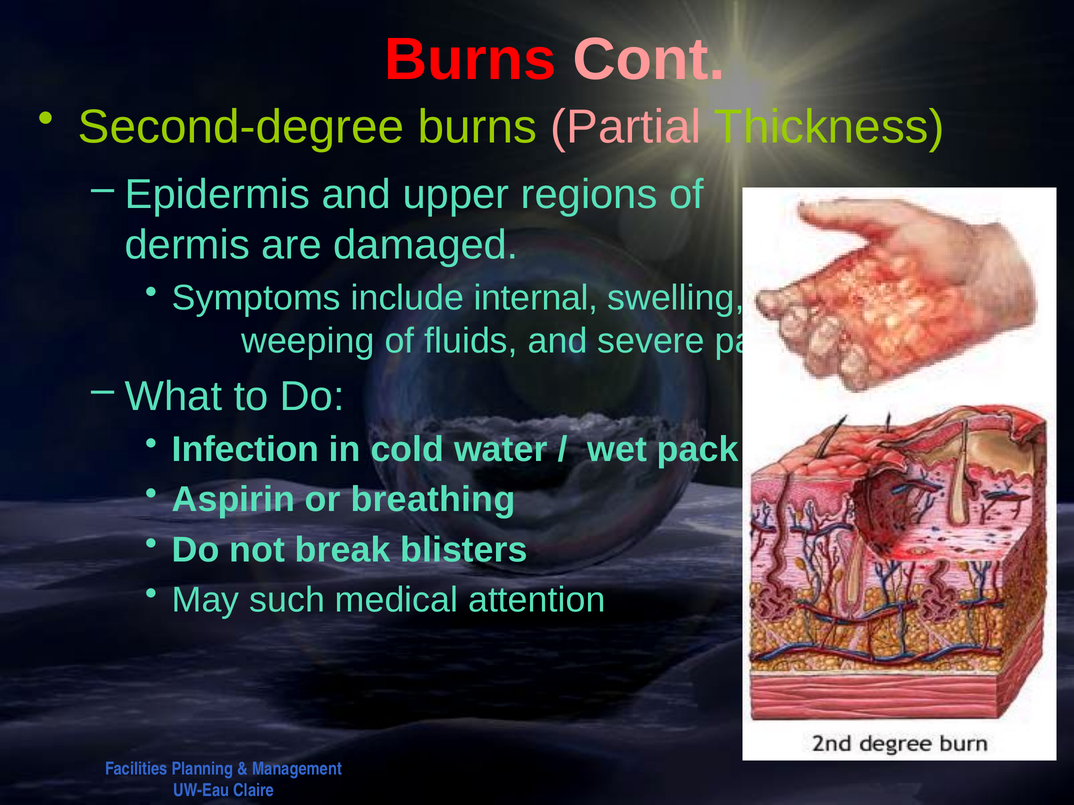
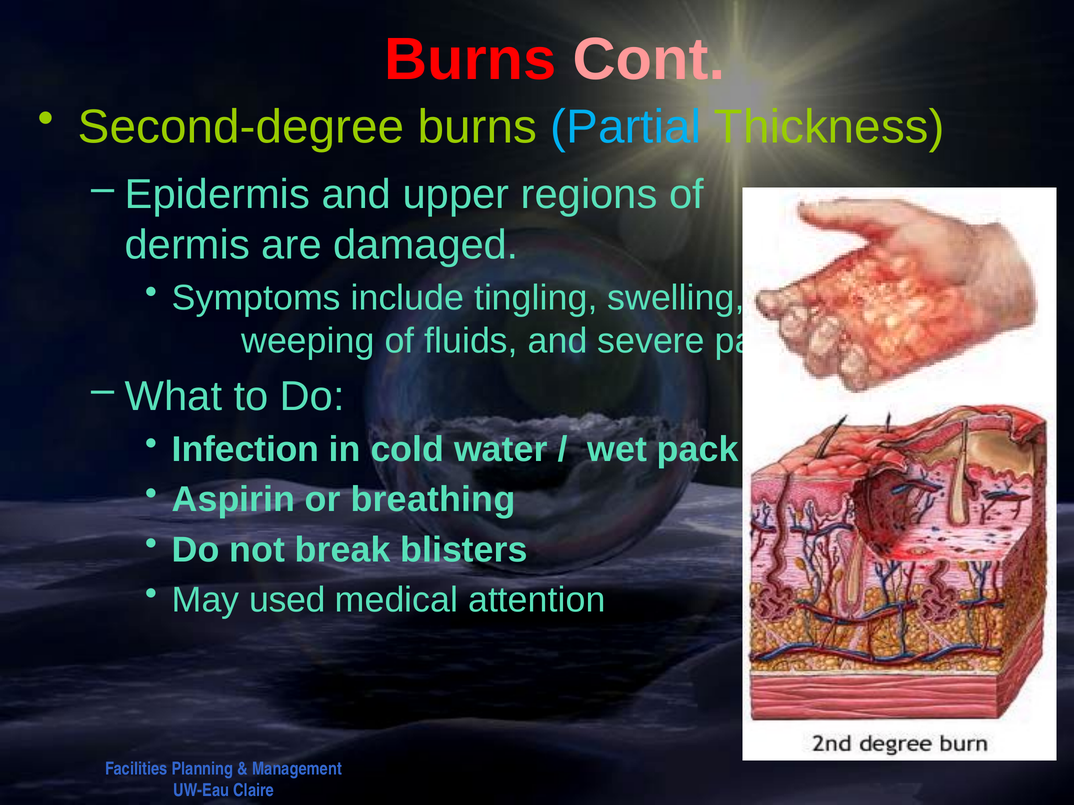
Partial colour: pink -> light blue (626, 127)
internal: internal -> tingling (536, 298)
such: such -> used (287, 600)
